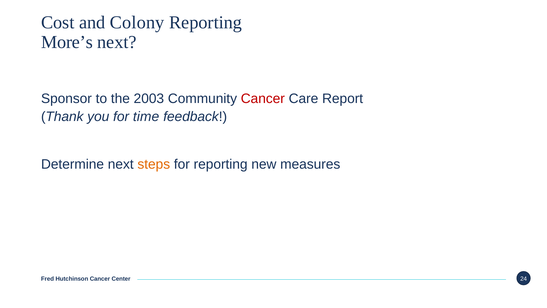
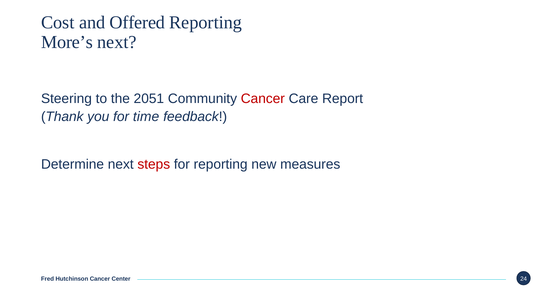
Colony: Colony -> Offered (137, 23)
Sponsor: Sponsor -> Steering (66, 98)
2003: 2003 -> 2051 (149, 98)
steps colour: orange -> red (154, 164)
